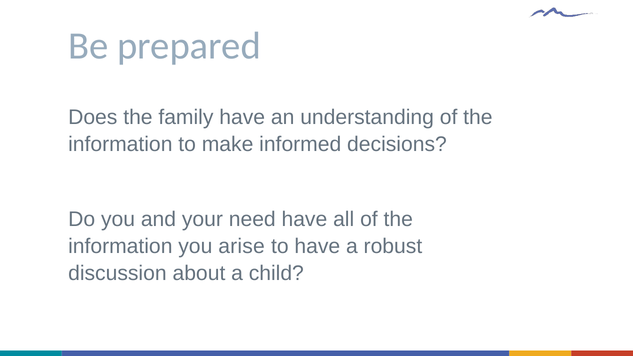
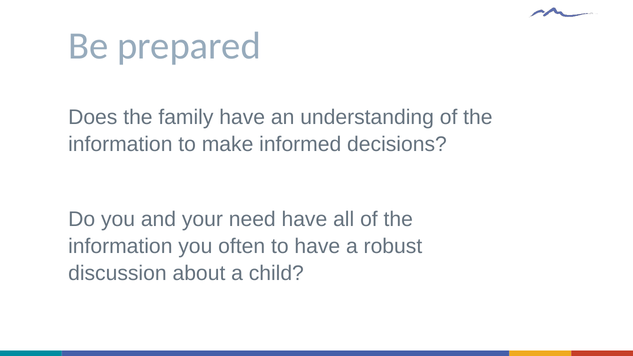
arise: arise -> often (242, 246)
